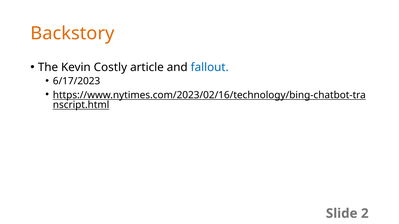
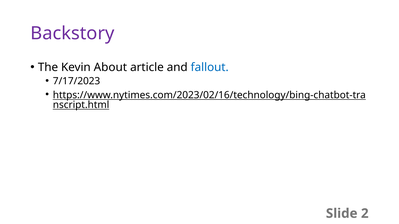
Backstory colour: orange -> purple (72, 34)
Costly: Costly -> About (110, 67)
6/17/2023: 6/17/2023 -> 7/17/2023 (77, 81)
